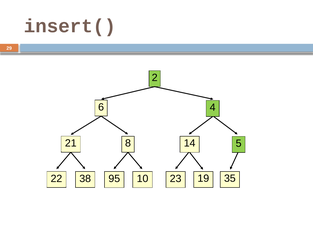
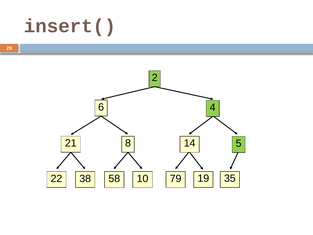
95: 95 -> 58 (114, 178)
23: 23 -> 79 (176, 178)
